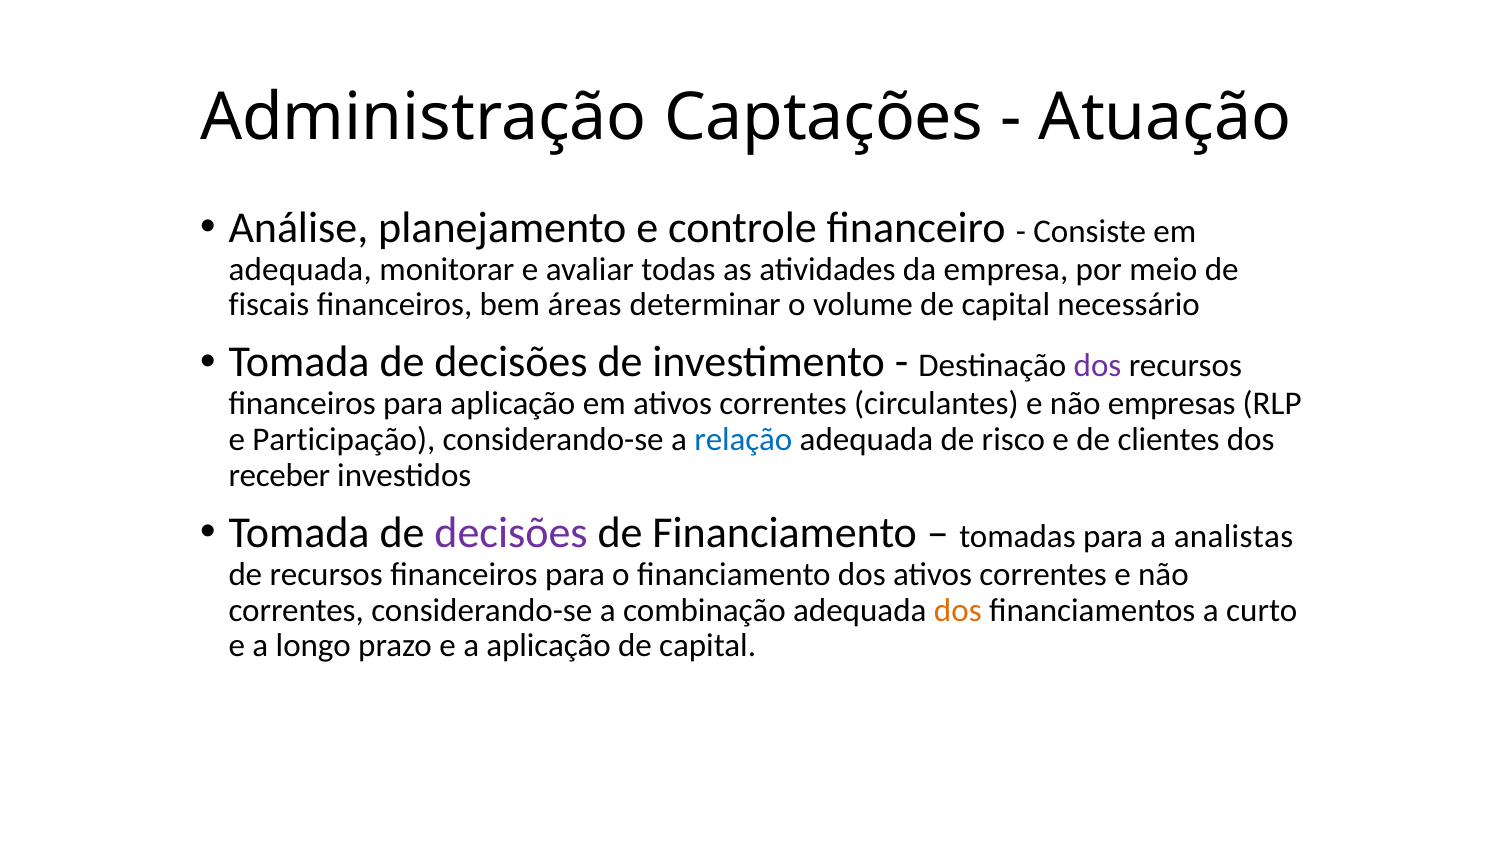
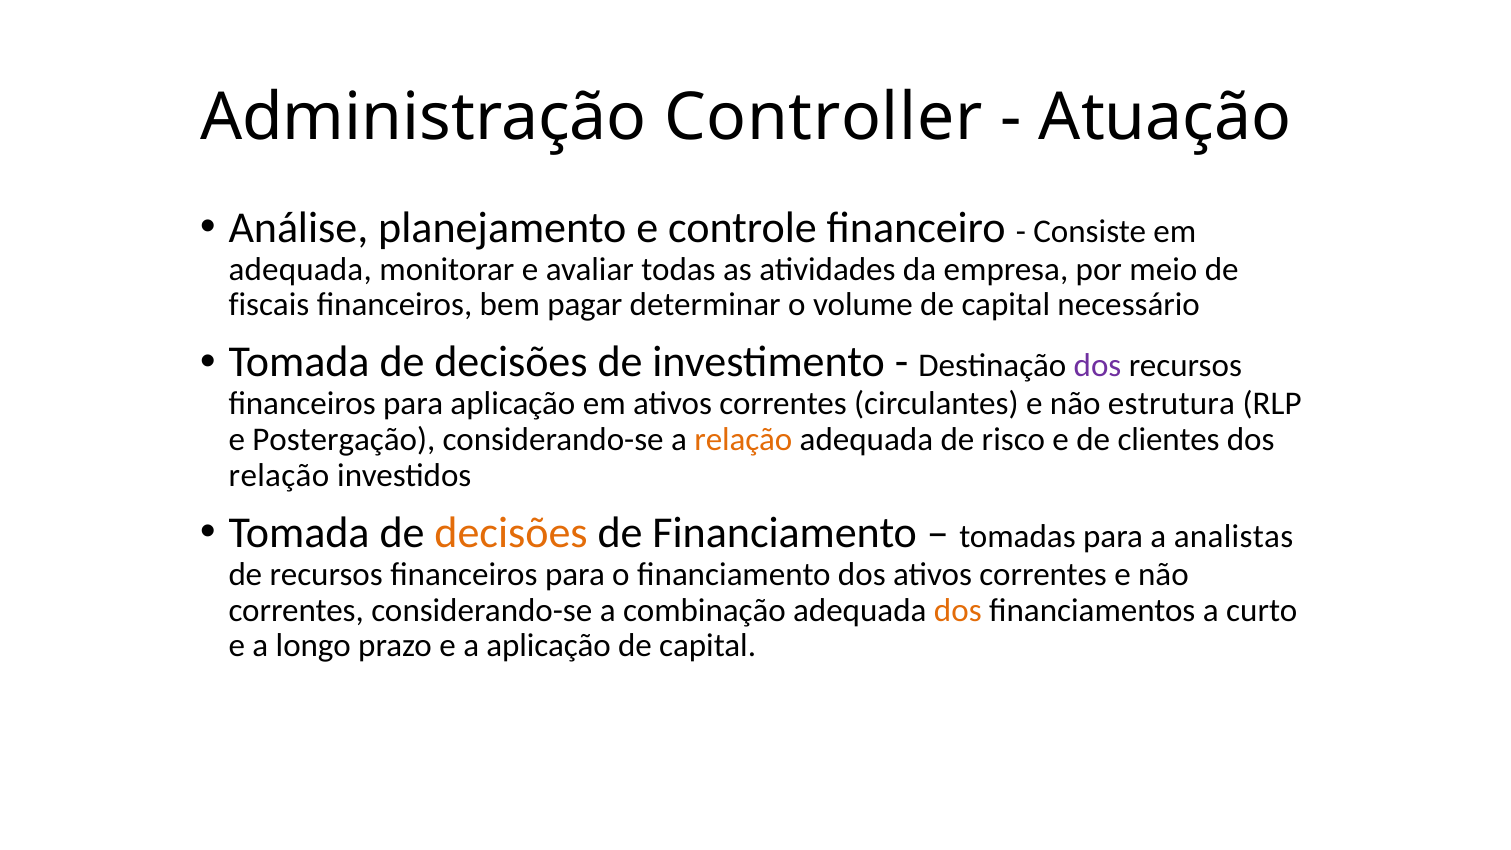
Captações: Captações -> Controller (823, 118)
áreas: áreas -> pagar (585, 305)
empresas: empresas -> estrutura (1171, 404)
Participação: Participação -> Postergação (344, 440)
relação colour: blue -> orange (743, 440)
receber: receber -> relação (279, 475)
decisões colour: purple -> orange (511, 533)
